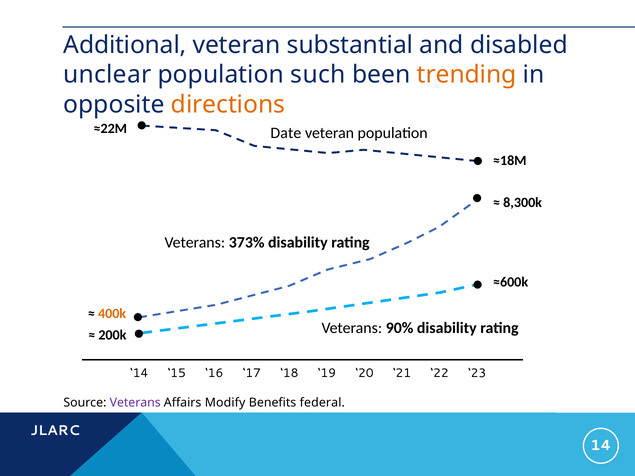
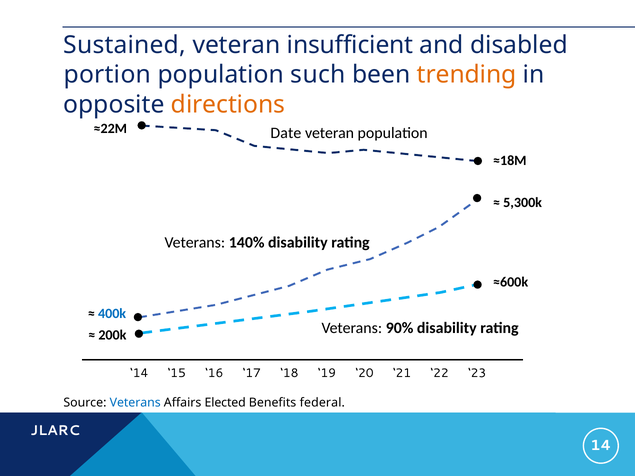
Additional: Additional -> Sustained (125, 45)
substantial: substantial -> insufficient (350, 45)
unclear: unclear -> portion (107, 75)
8,300k: 8,300k -> 5,300k (523, 203)
373%: 373% -> 140% (247, 243)
400k colour: orange -> blue (112, 314)
Veterans colour: purple -> blue (135, 403)
Modify: Modify -> Elected (225, 403)
